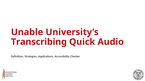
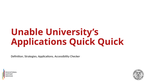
Transcribing: Transcribing -> Applications (39, 42)
Quick Audio: Audio -> Quick (111, 42)
